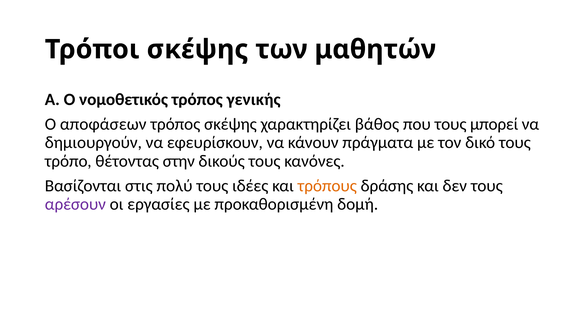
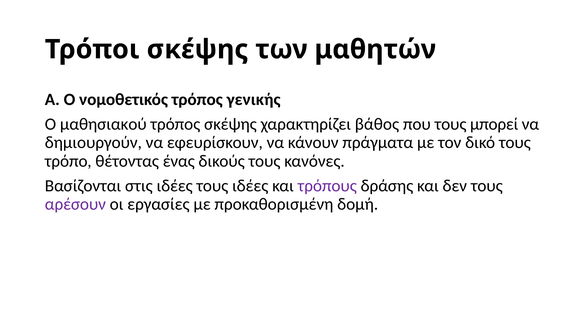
αποφάσεων: αποφάσεων -> μαθησιακού (103, 124)
στην: στην -> ένας (179, 161)
στις πολύ: πολύ -> ιδέες (175, 186)
τρόπους colour: orange -> purple (327, 186)
